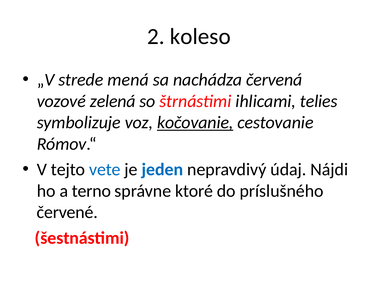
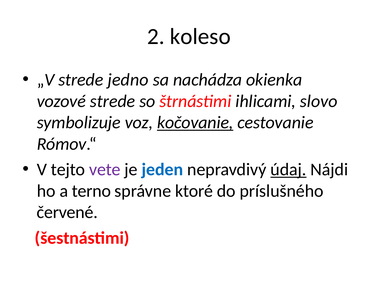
mená: mená -> jedno (128, 80)
červená: červená -> okienka (274, 80)
vozové zelená: zelená -> strede (113, 101)
telies: telies -> slovo (319, 101)
vete colour: blue -> purple (105, 170)
údaj underline: none -> present (288, 170)
